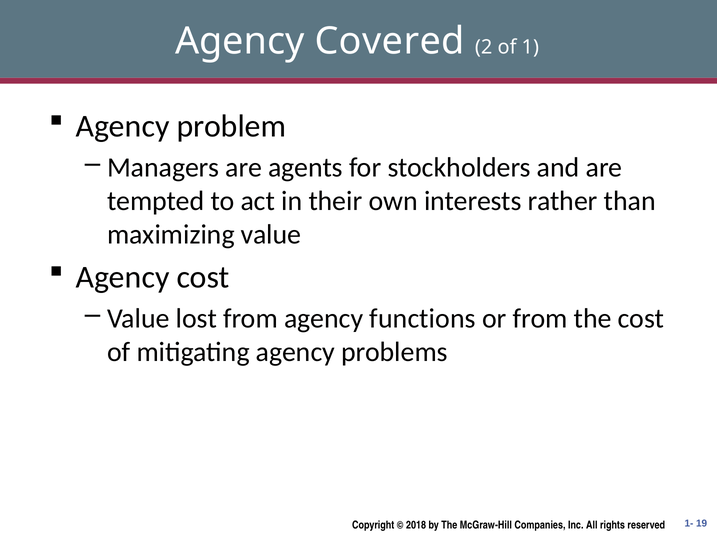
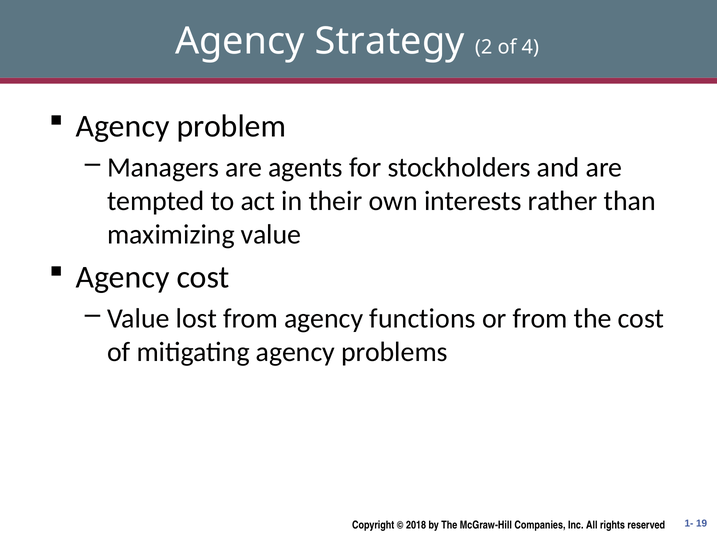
Covered: Covered -> Strategy (390, 41)
1: 1 -> 4 (530, 47)
